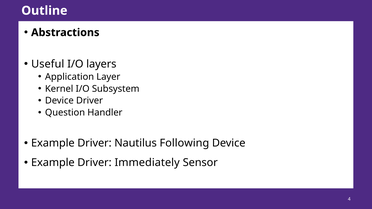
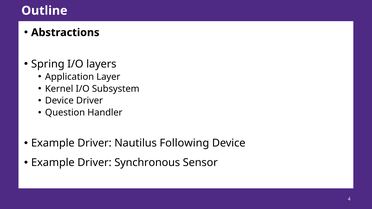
Useful: Useful -> Spring (48, 64)
Immediately: Immediately -> Synchronous (147, 163)
